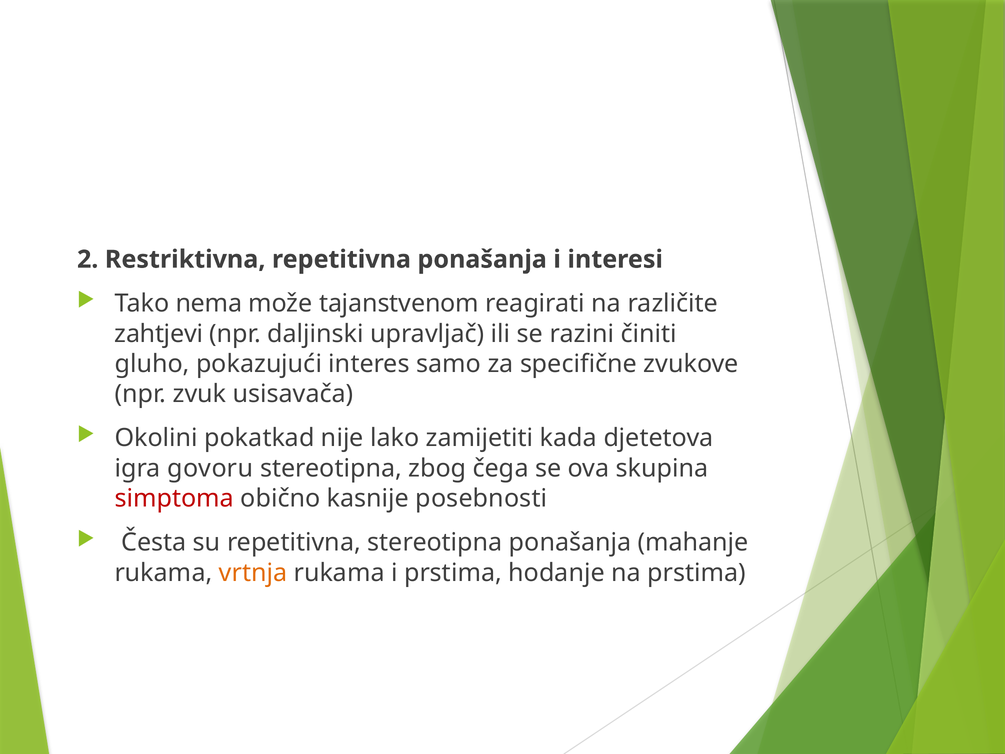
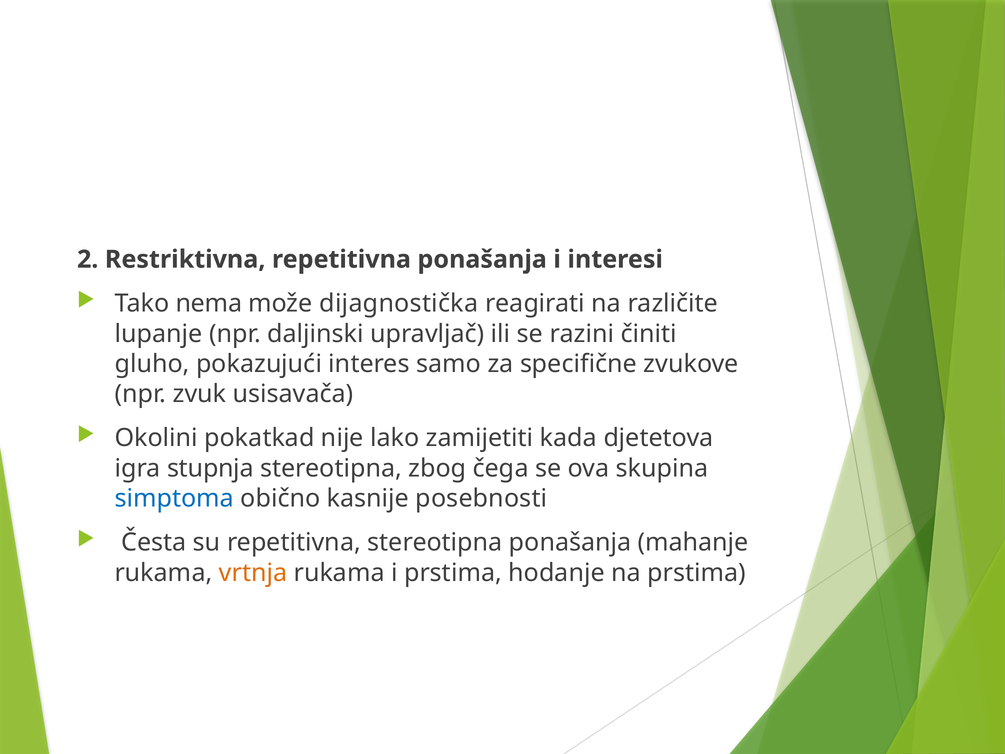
tajanstvenom: tajanstvenom -> dijagnostička (399, 303)
zahtjevi: zahtjevi -> lupanje (159, 334)
govoru: govoru -> stupnja (210, 468)
simptoma colour: red -> blue (174, 498)
